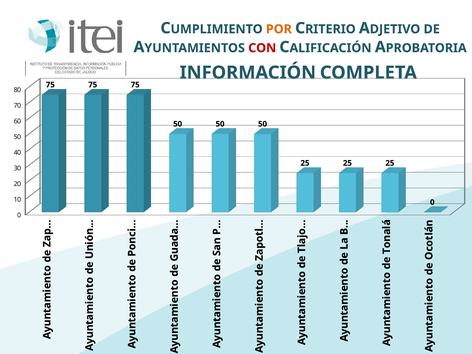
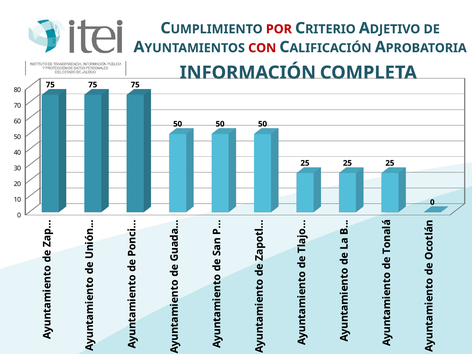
POR colour: orange -> red (279, 29)
